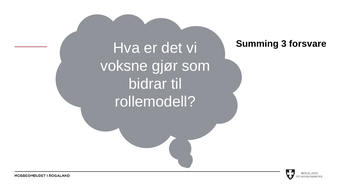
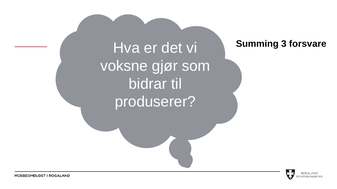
rollemodell: rollemodell -> produserer (155, 102)
